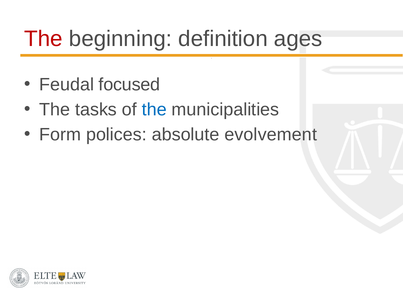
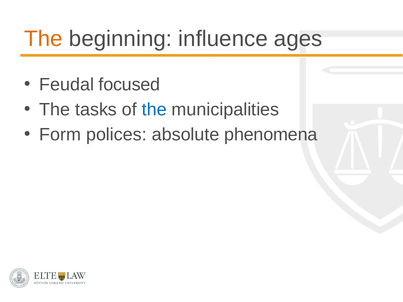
The colour: red -> orange (43, 39)
definition: definition -> influence (223, 39)
evolvement: evolvement -> phenomena (271, 135)
